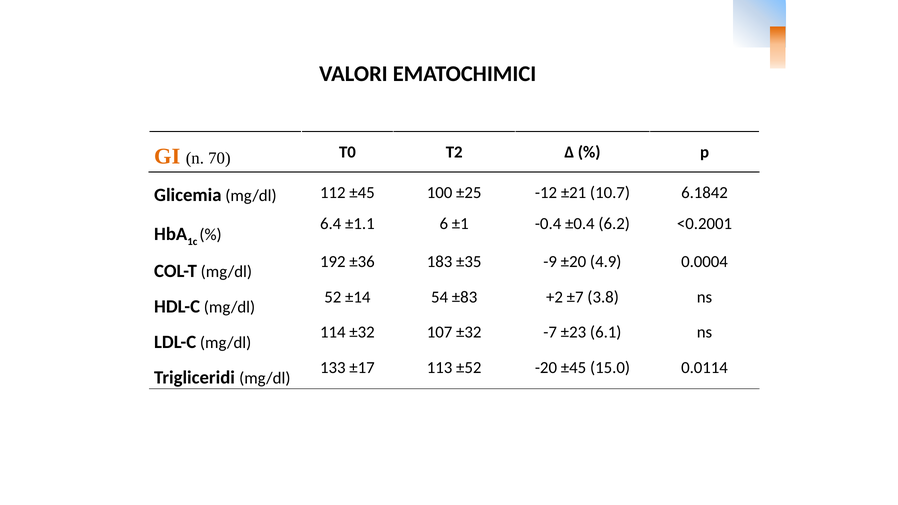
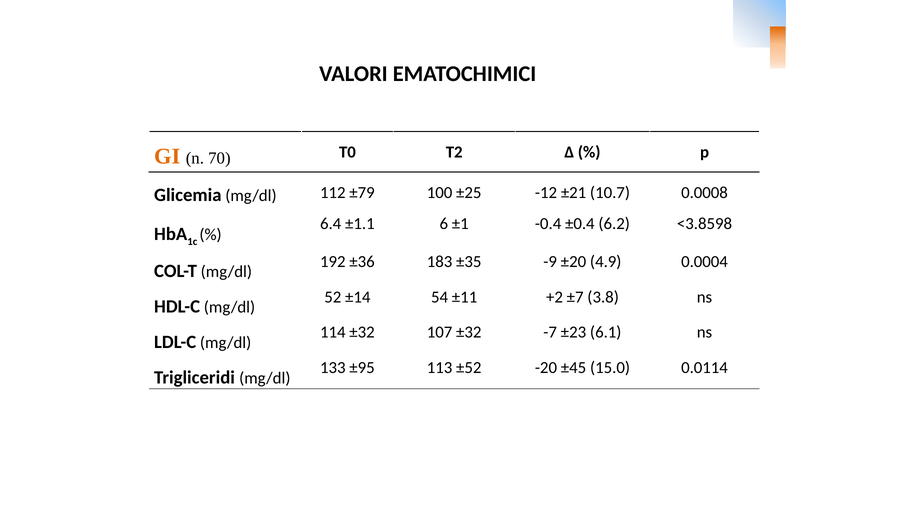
112 ±45: ±45 -> ±79 (362, 193)
6.1842: 6.1842 -> 0.0008 (705, 193)
<0.2001: <0.2001 -> <3.8598 (704, 224)
±83: ±83 -> ±11 (465, 297)
±17: ±17 -> ±95 (362, 368)
